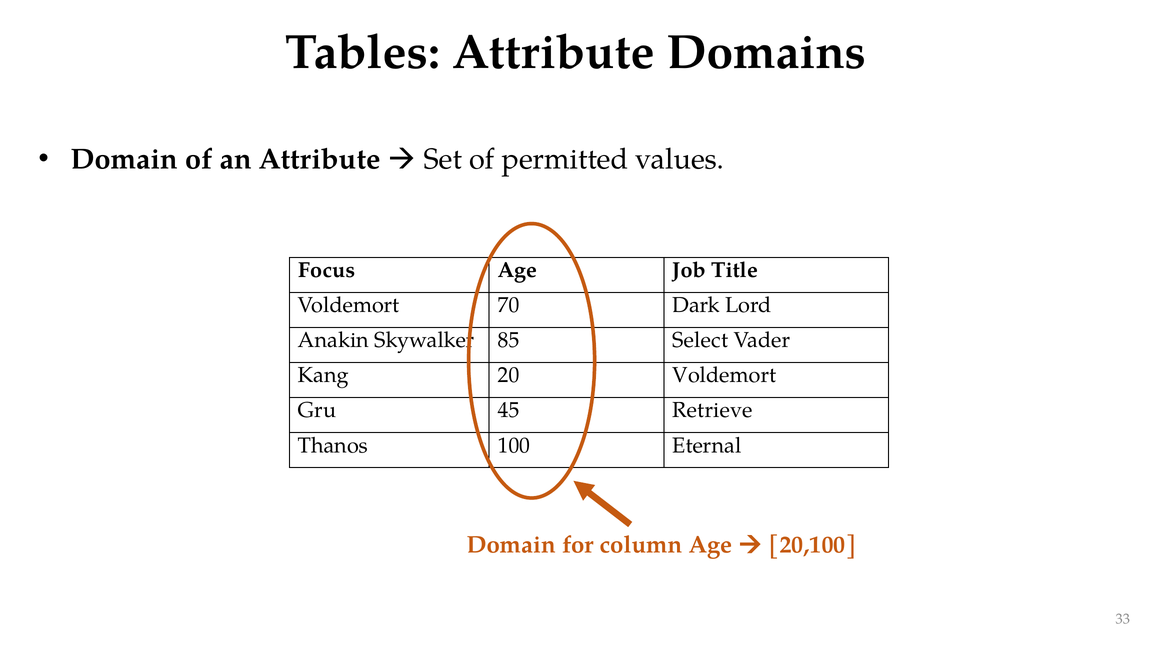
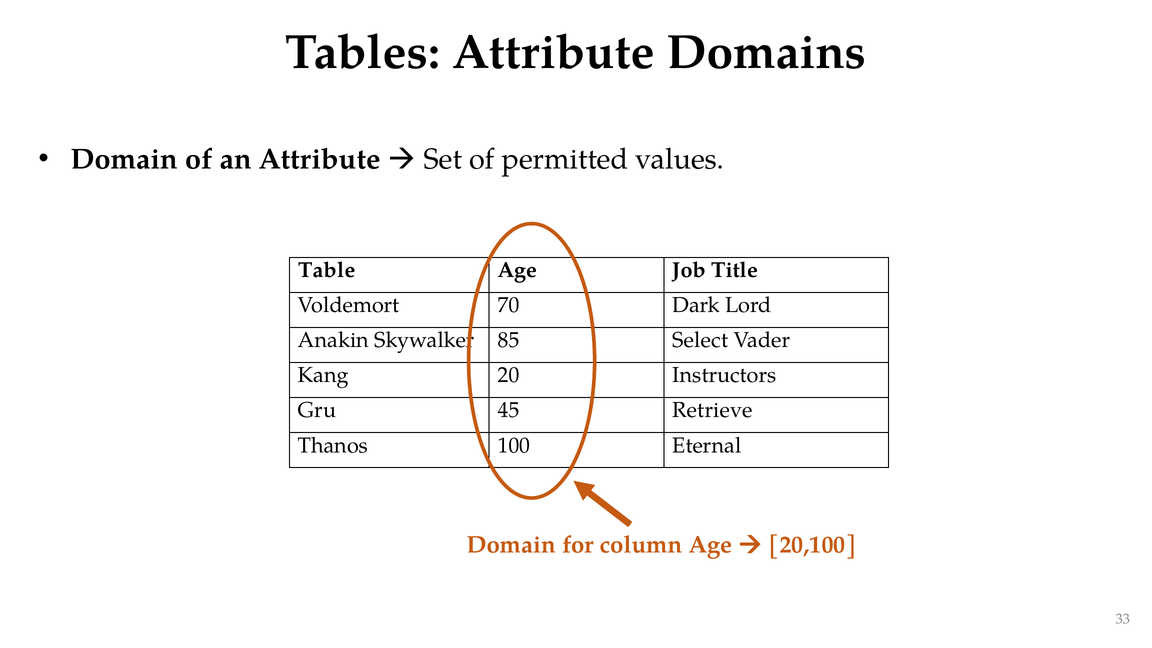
Focus: Focus -> Table (327, 270)
20 Voldemort: Voldemort -> Instructors (724, 375)
